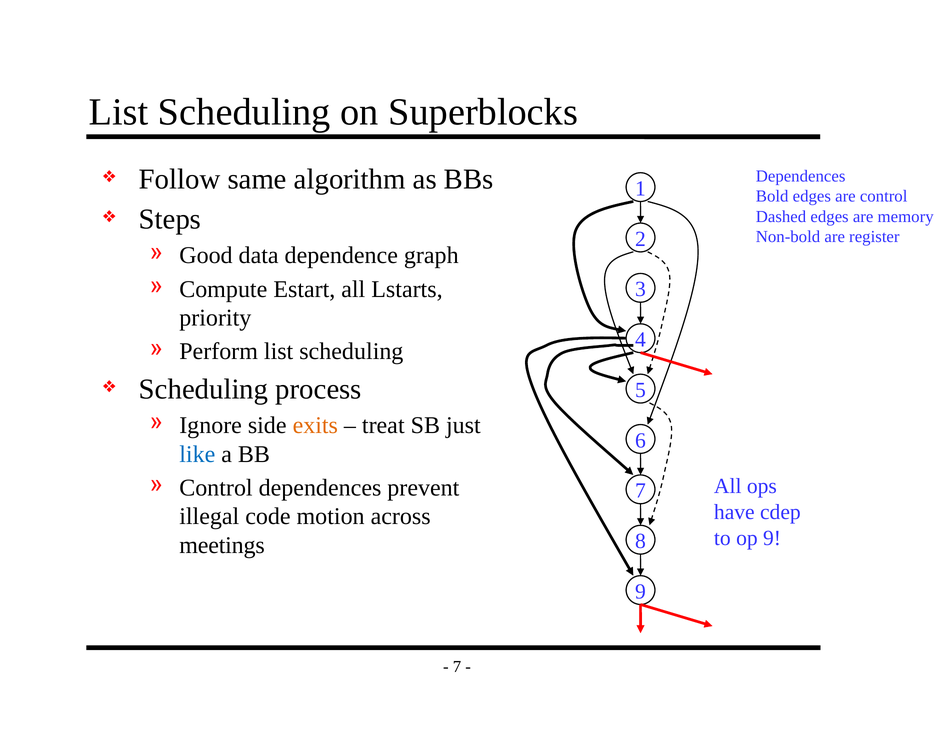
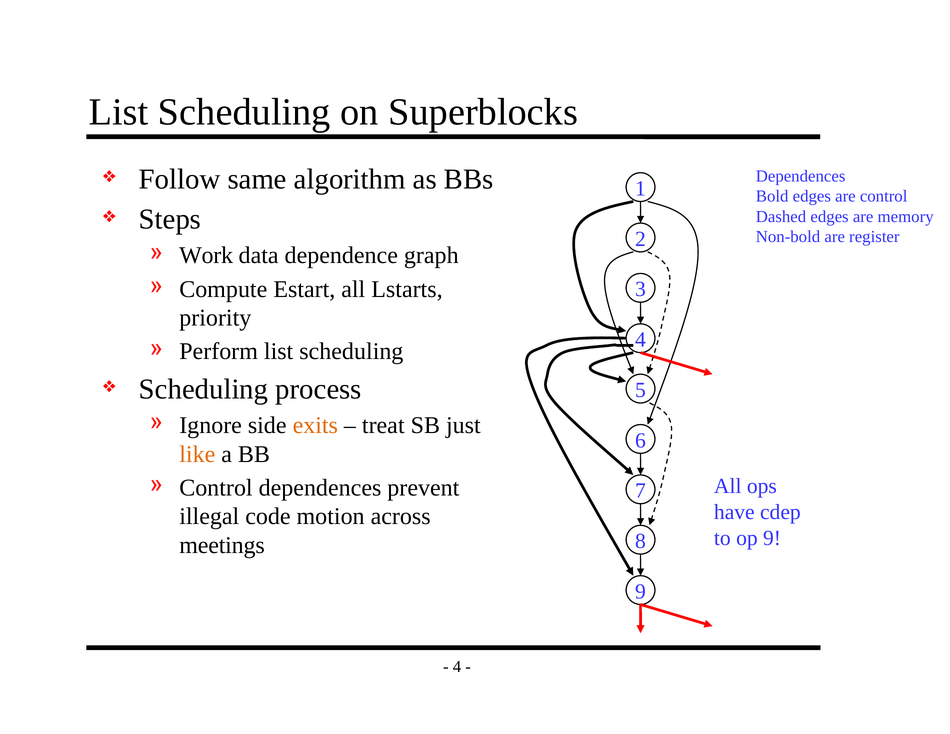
Good: Good -> Work (206, 256)
like colour: blue -> orange (197, 454)
7: 7 -> 4 (457, 667)
